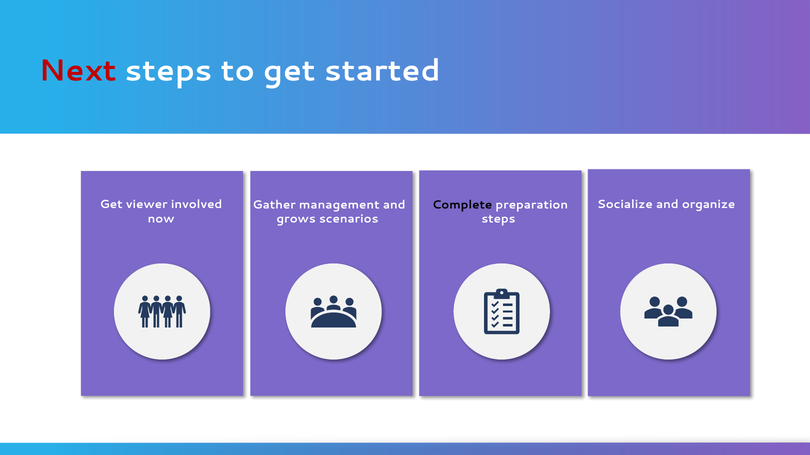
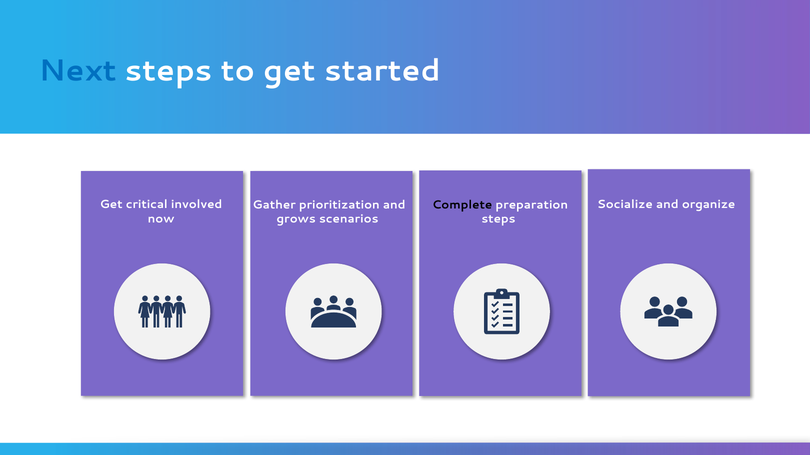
Next colour: red -> blue (78, 71)
viewer: viewer -> critical (147, 205)
management: management -> prioritization (339, 205)
